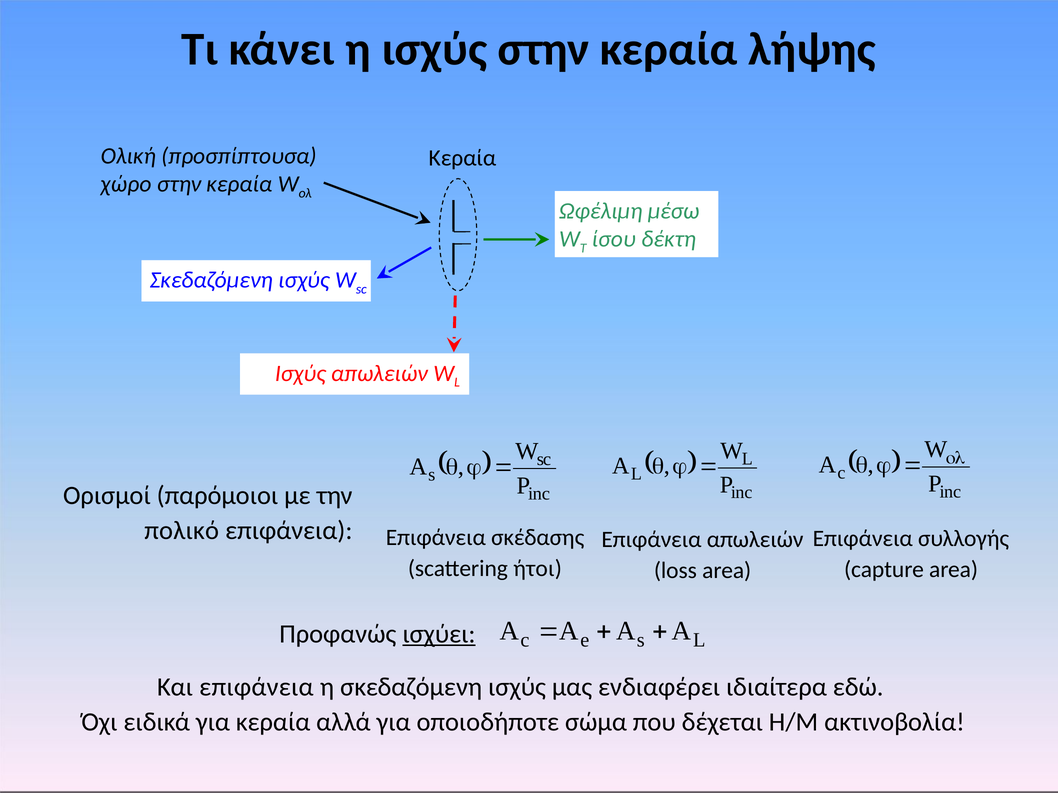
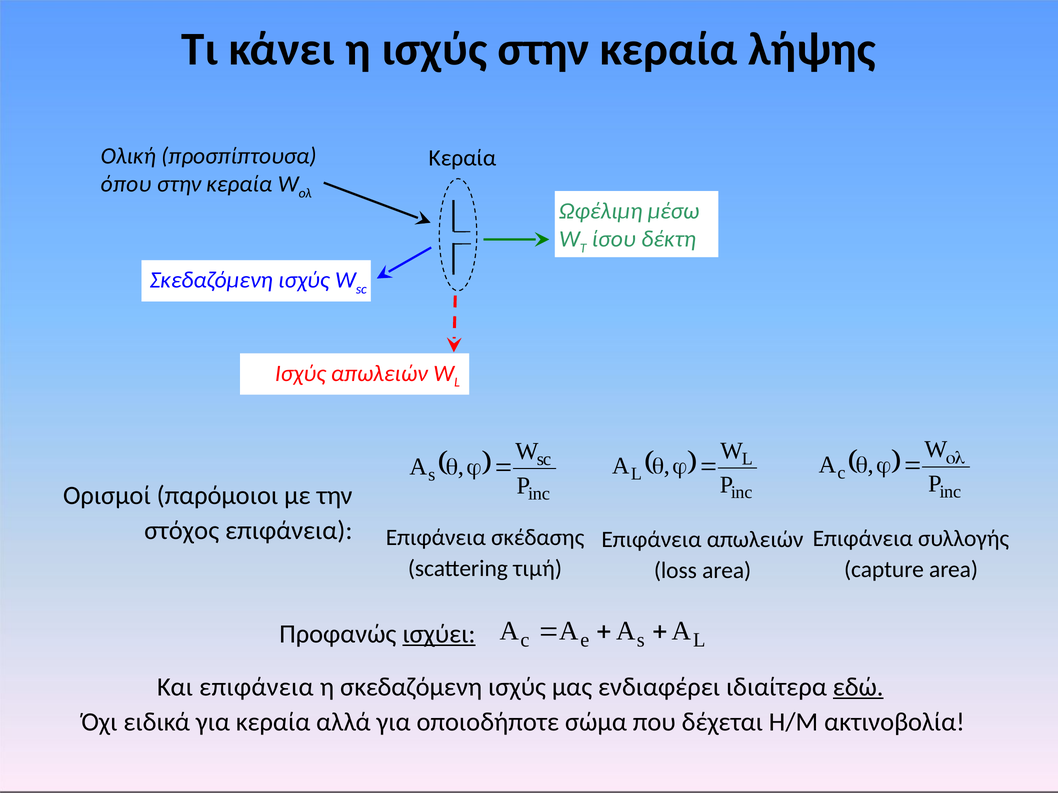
χώρο: χώρο -> όπου (126, 184)
πολικό: πολικό -> στόχος (182, 531)
ήτοι: ήτοι -> τιμή (538, 569)
εδώ underline: none -> present (858, 687)
